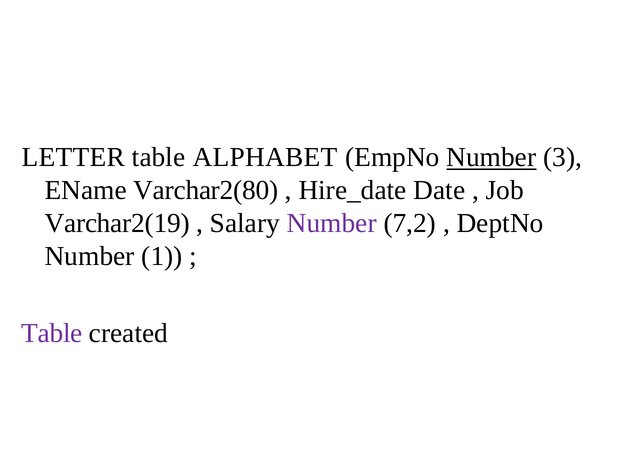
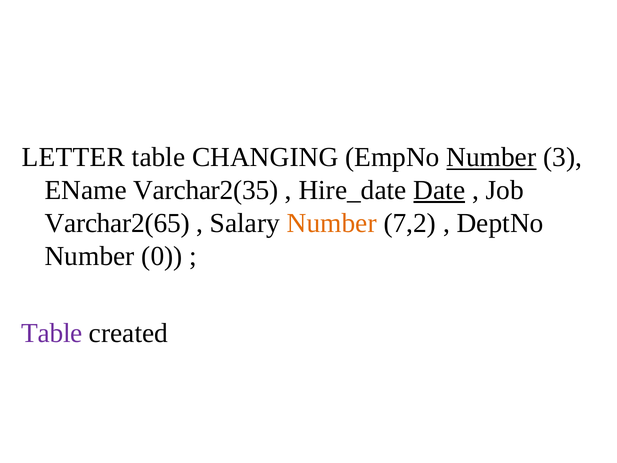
ALPHABET: ALPHABET -> CHANGING (265, 157)
Varchar2(80: Varchar2(80 -> Varchar2(35 (206, 190)
Date underline: none -> present (439, 190)
Varchar2(19: Varchar2(19 -> Varchar2(65 (117, 223)
Number colour: purple -> orange (332, 223)
1: 1 -> 0 (162, 256)
